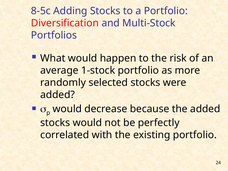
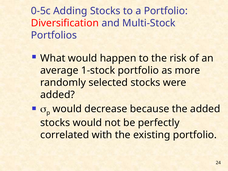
8-5c: 8-5c -> 0-5c (41, 11)
